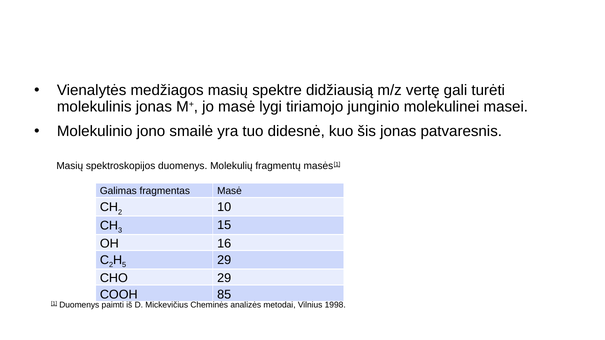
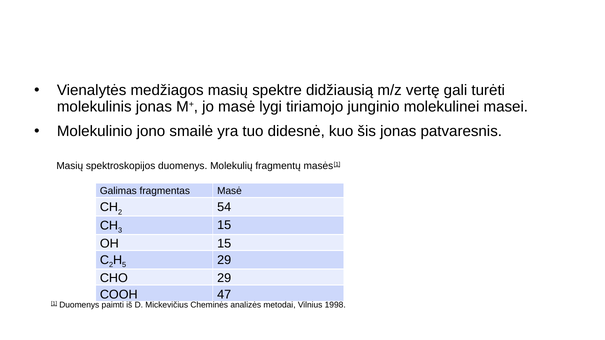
10: 10 -> 54 (224, 207)
OH 16: 16 -> 15 (224, 244)
85: 85 -> 47 (224, 295)
